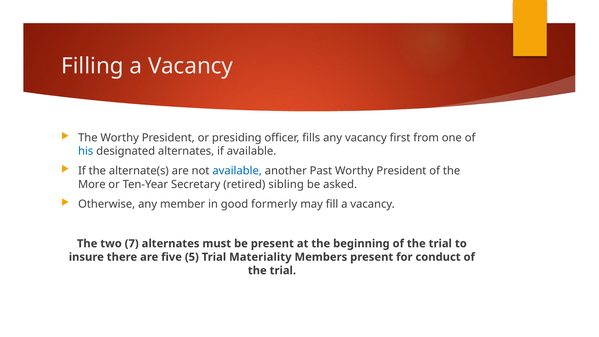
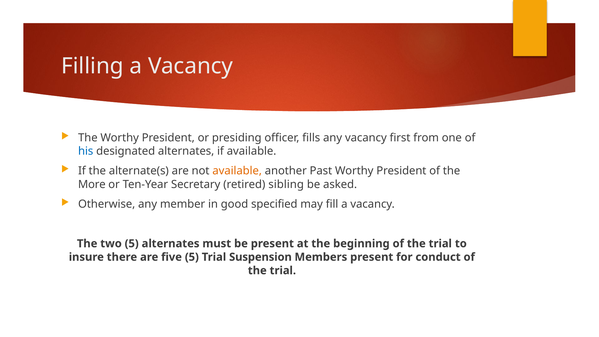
available colour: blue -> orange (237, 171)
formerly: formerly -> specified (274, 204)
two 7: 7 -> 5 (132, 244)
Materiality: Materiality -> Suspension (260, 257)
